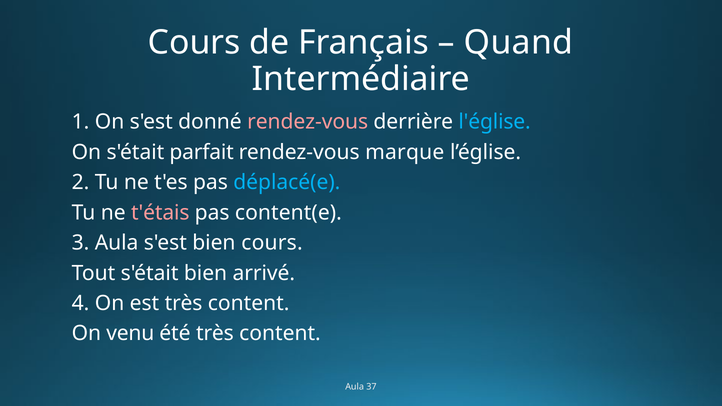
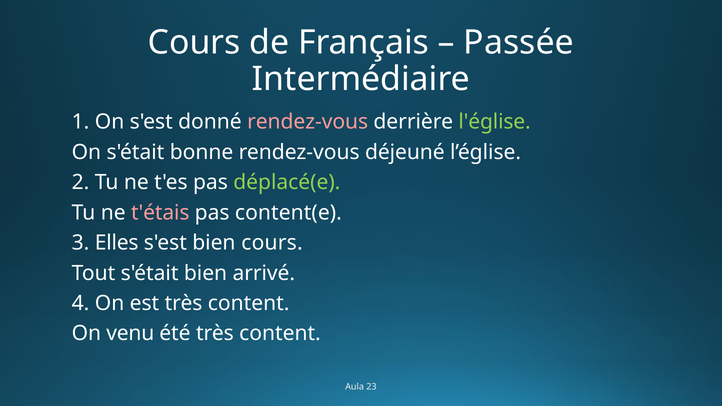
Quand: Quand -> Passée (519, 42)
l'église colour: light blue -> light green (495, 122)
parfait: parfait -> bonne (202, 152)
marque: marque -> déjeuné (405, 152)
déplacé(e colour: light blue -> light green (287, 182)
3 Aula: Aula -> Elles (117, 243)
37: 37 -> 23 (371, 387)
